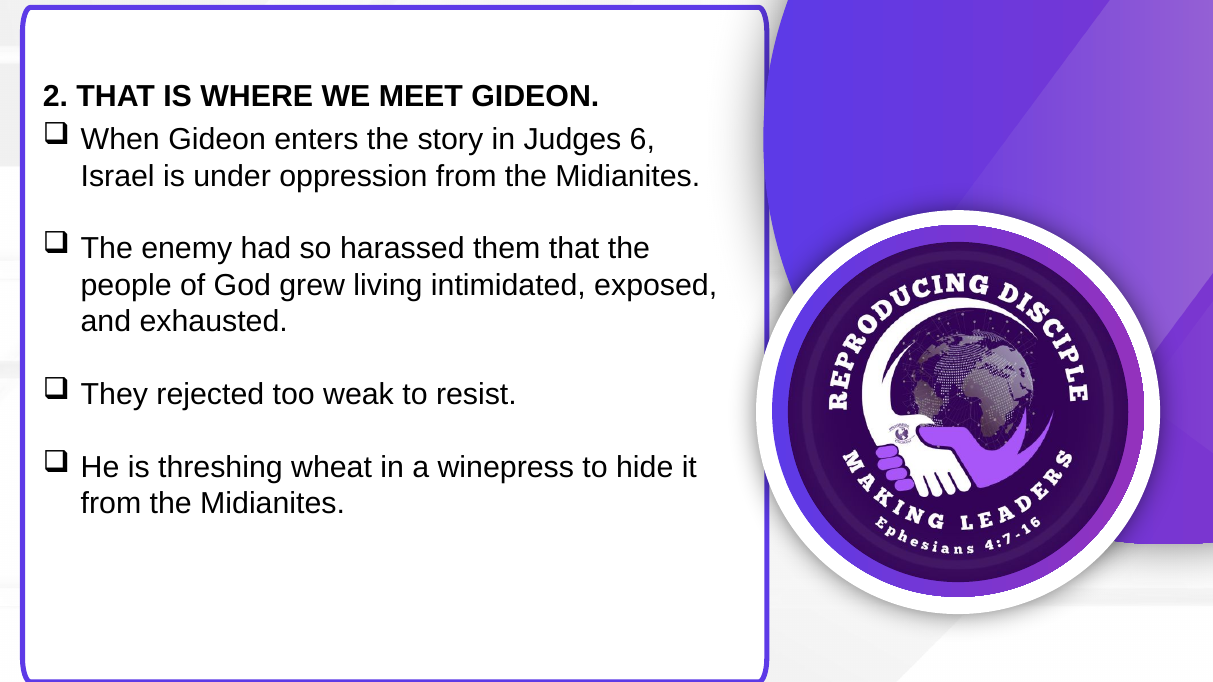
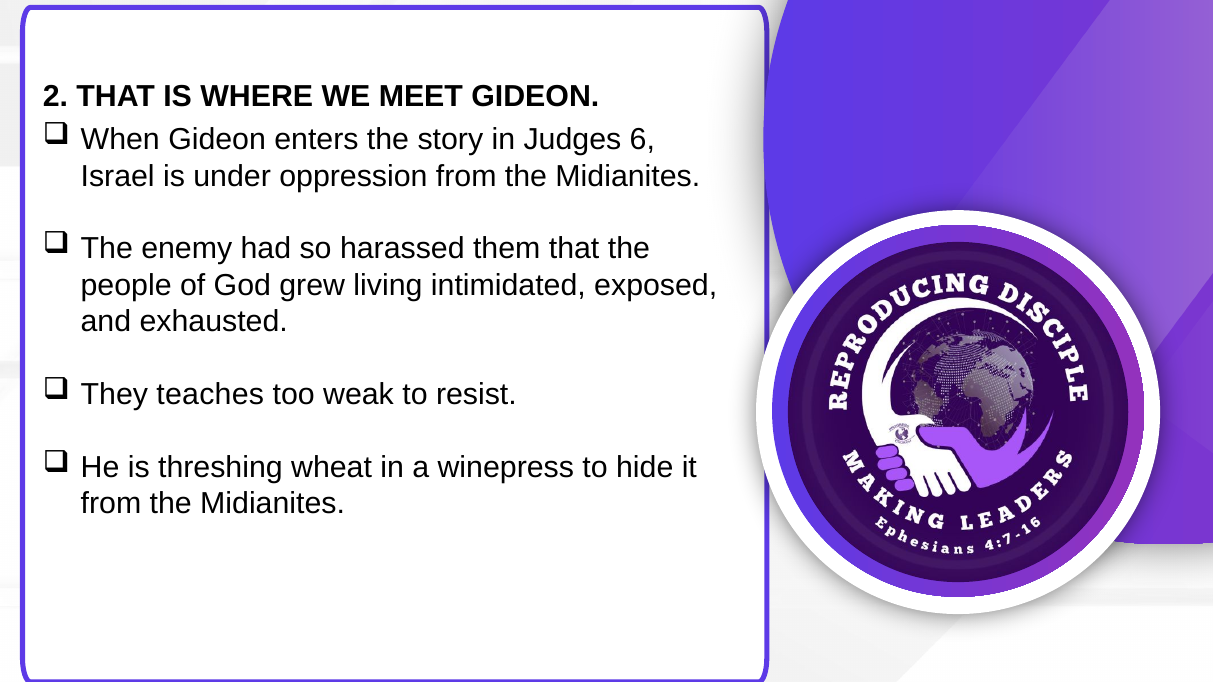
rejected: rejected -> teaches (210, 394)
